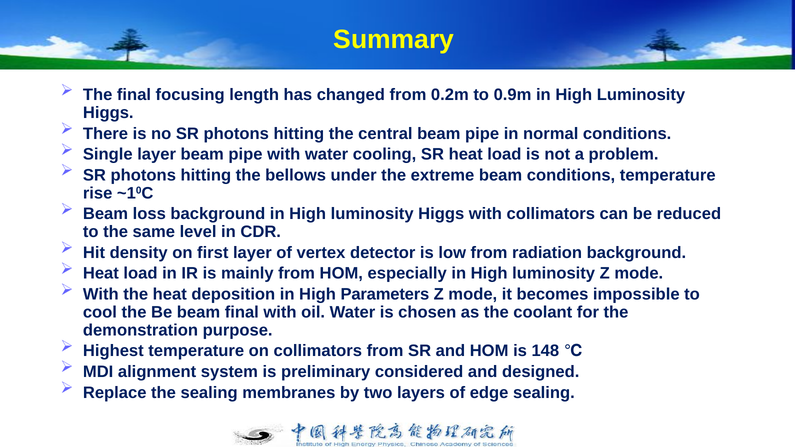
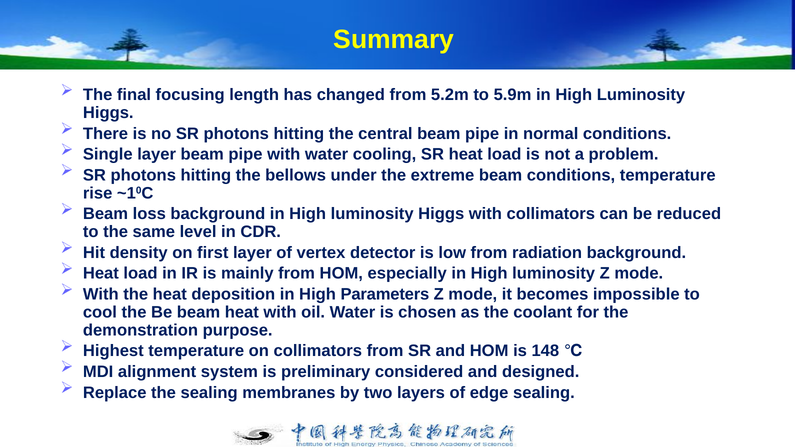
0.2m: 0.2m -> 5.2m (450, 95)
0.9m: 0.9m -> 5.9m (513, 95)
beam final: final -> heat (242, 312)
